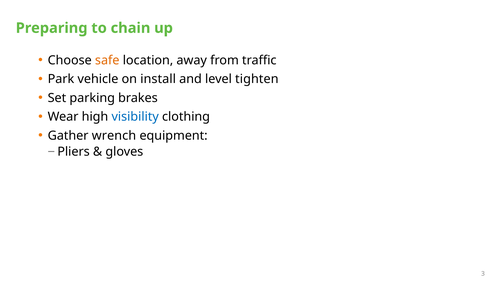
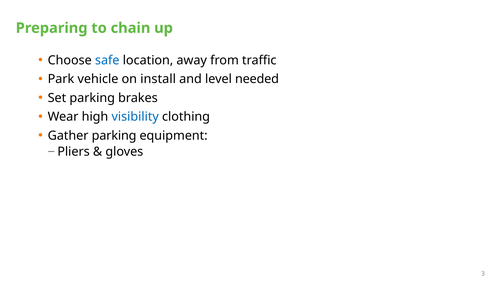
safe colour: orange -> blue (107, 60)
tighten: tighten -> needed (257, 79)
Gather wrench: wrench -> parking (114, 136)
